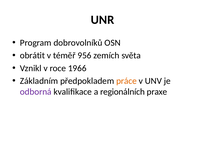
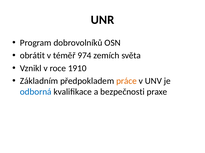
956: 956 -> 974 (85, 56)
1966: 1966 -> 1910 (77, 69)
odborná colour: purple -> blue (36, 92)
regionálních: regionálních -> bezpečnosti (122, 92)
